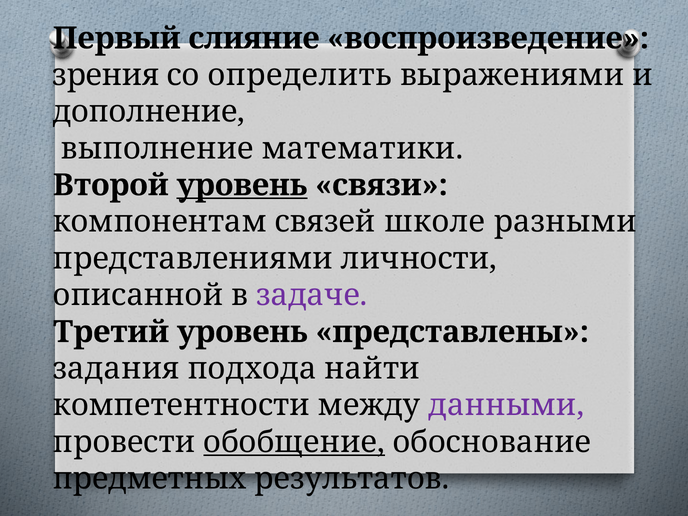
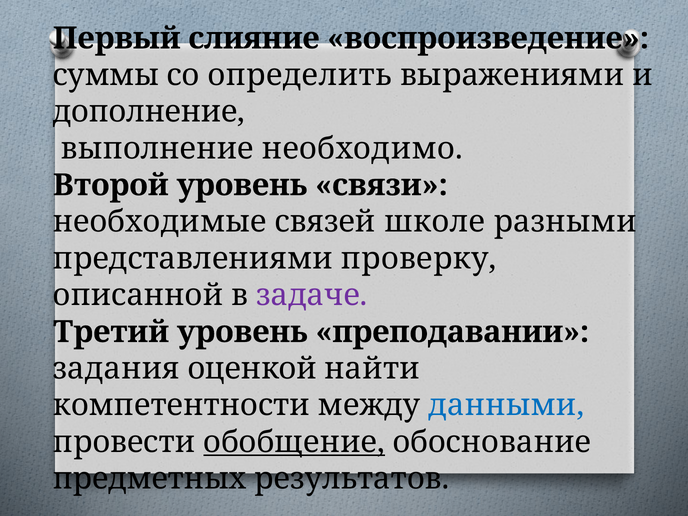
зрения: зрения -> суммы (106, 75)
математики: математики -> необходимо (362, 148)
уровень underline: present -> none (242, 185)
компонентам: компонентам -> необходимые (160, 222)
личности: личности -> проверку (419, 259)
представлены: представлены -> преподавании (452, 332)
подхода: подхода -> оценкой (252, 369)
данными colour: purple -> blue (506, 405)
